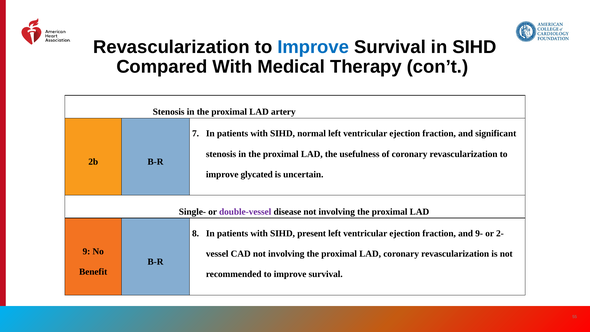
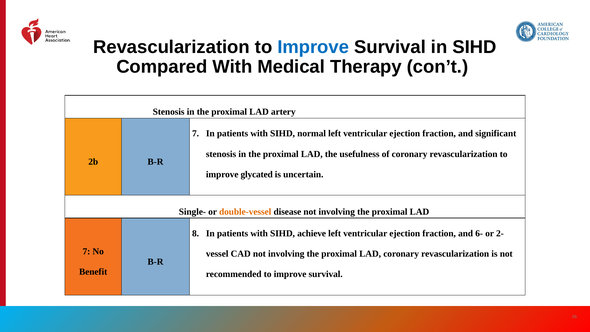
double-vessel colour: purple -> orange (245, 212)
present: present -> achieve (312, 233)
9-: 9- -> 6- (479, 233)
9: 9 -> 7 (86, 251)
